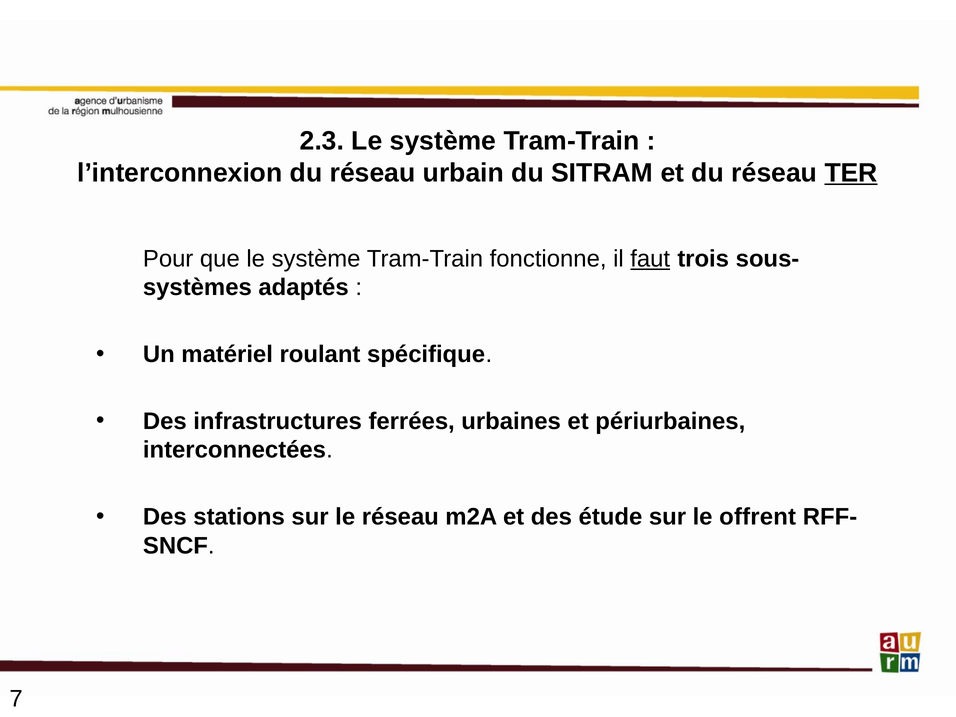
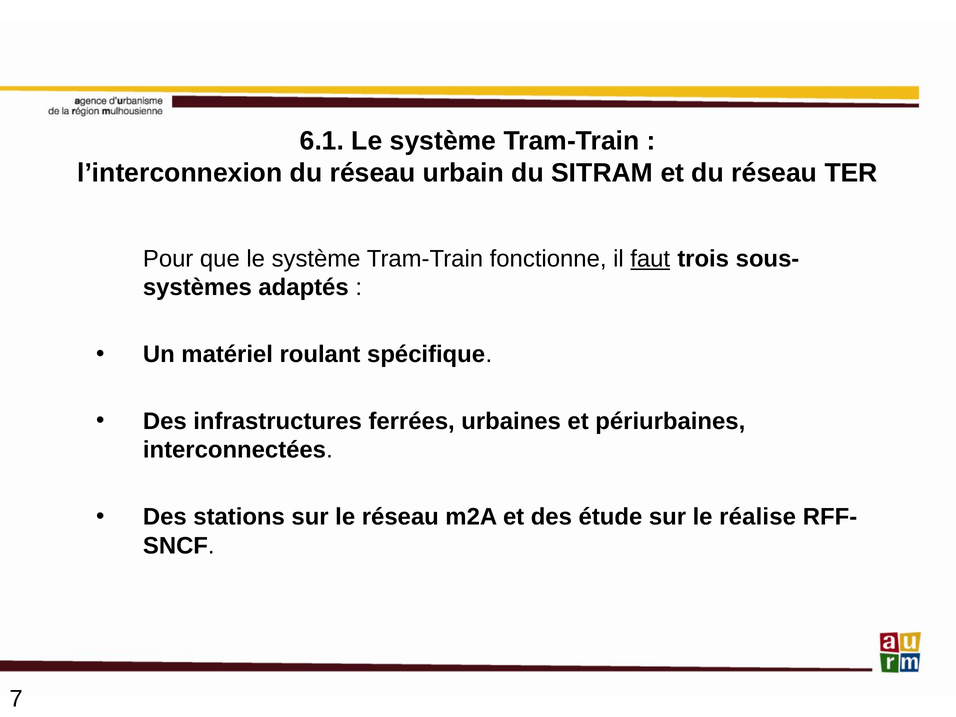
2.3: 2.3 -> 6.1 (322, 141)
TER underline: present -> none (851, 173)
offrent: offrent -> réalise (758, 517)
